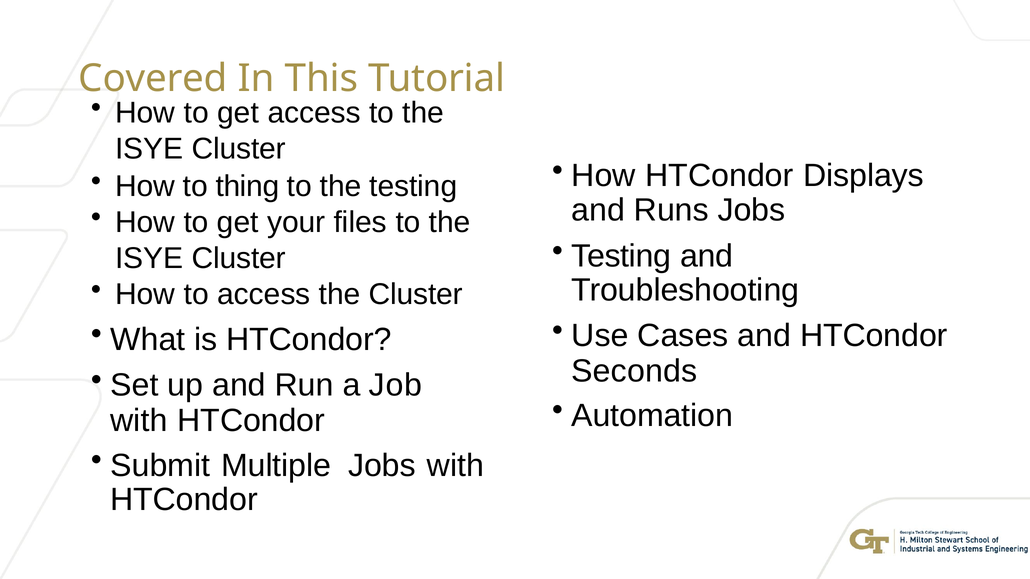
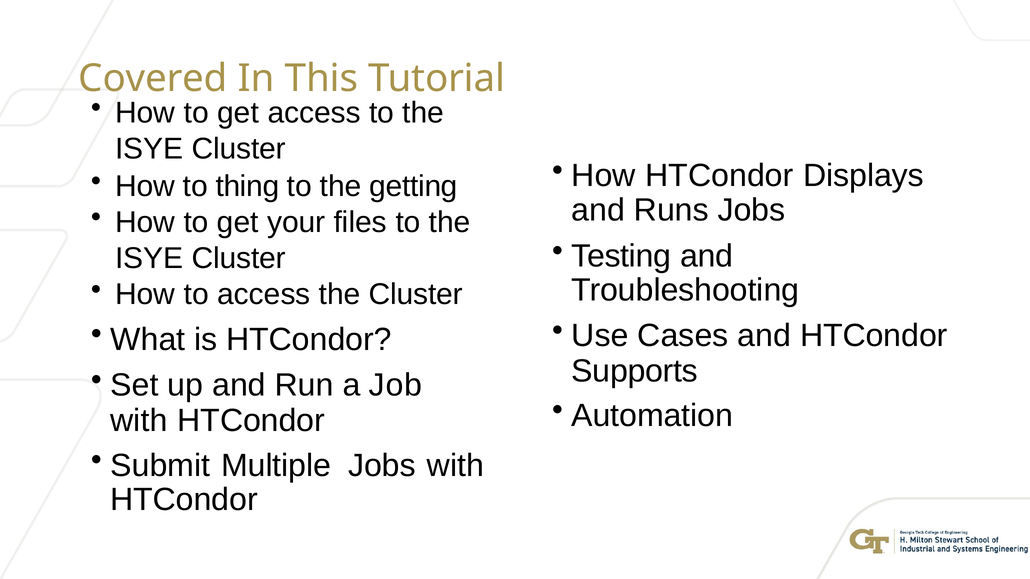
the testing: testing -> getting (413, 186)
Seconds: Seconds -> Supports (635, 371)
